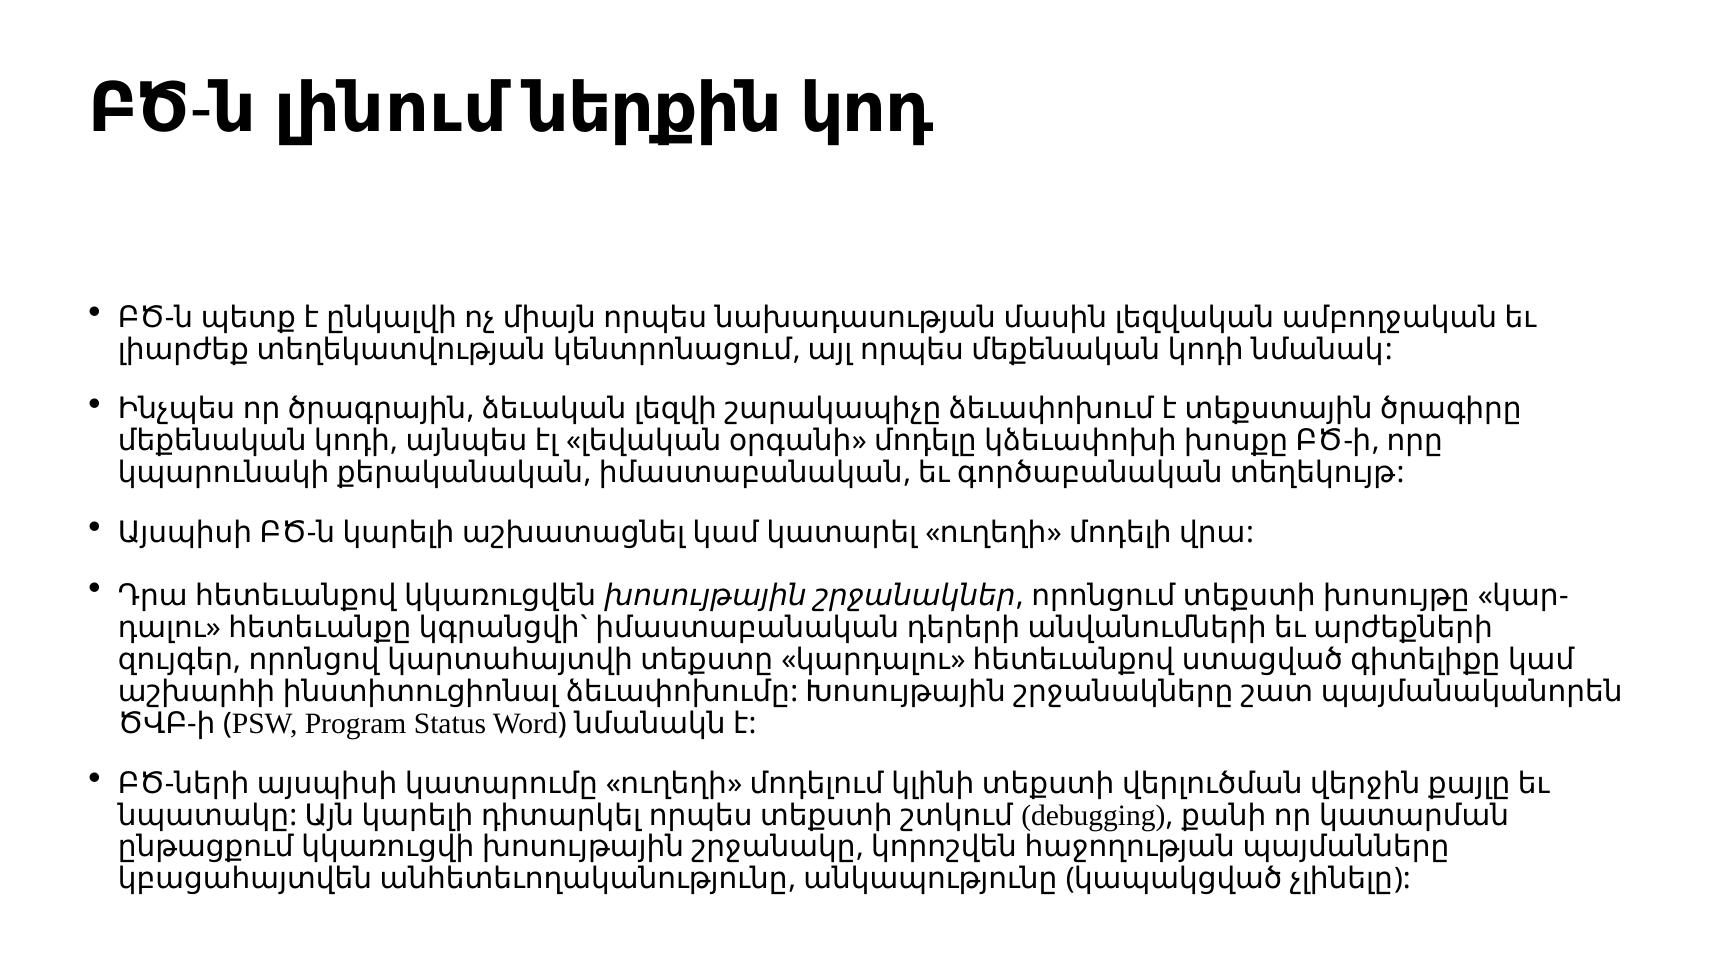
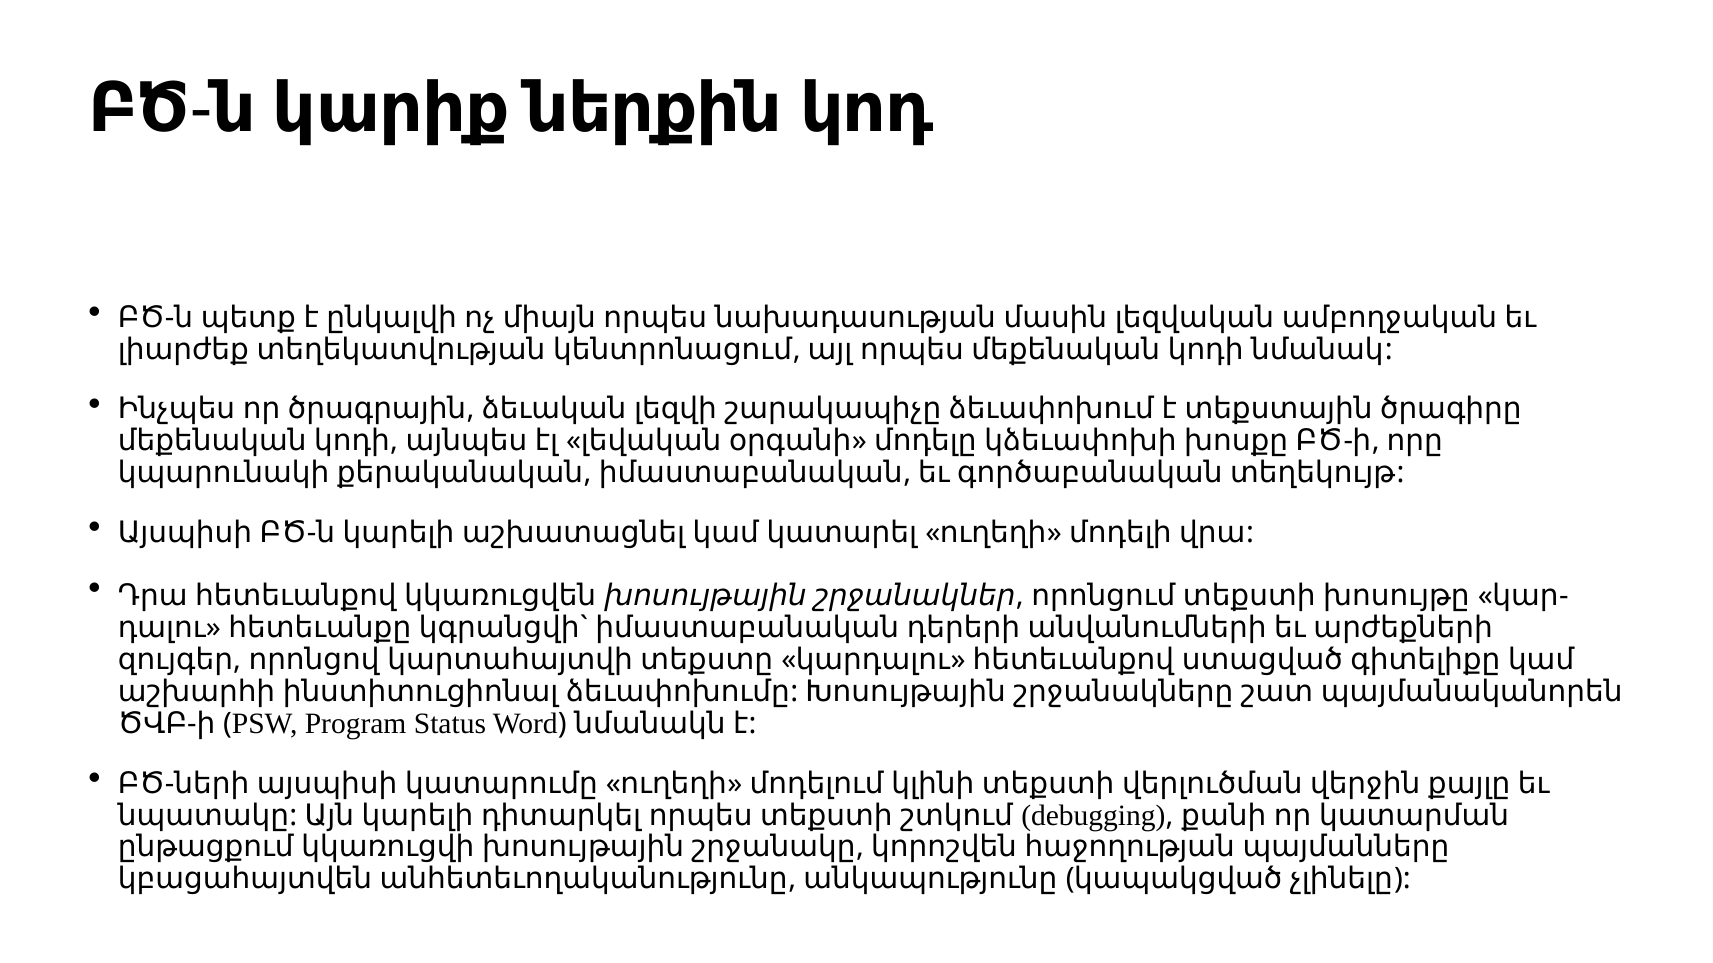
լինում: լինում -> կարիք (391, 109)
